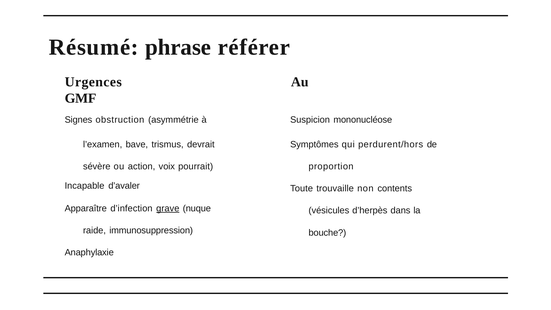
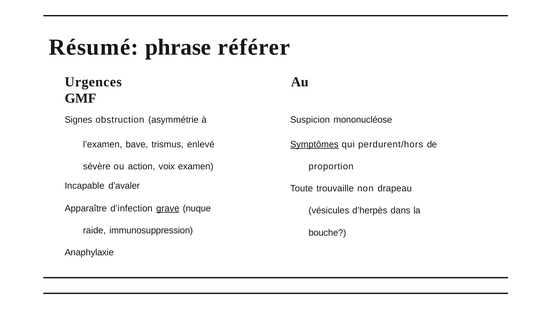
devrait: devrait -> enlevé (201, 144)
Symptômes underline: none -> present (314, 144)
pourrait: pourrait -> examen (196, 166)
contents: contents -> drapeau (395, 189)
